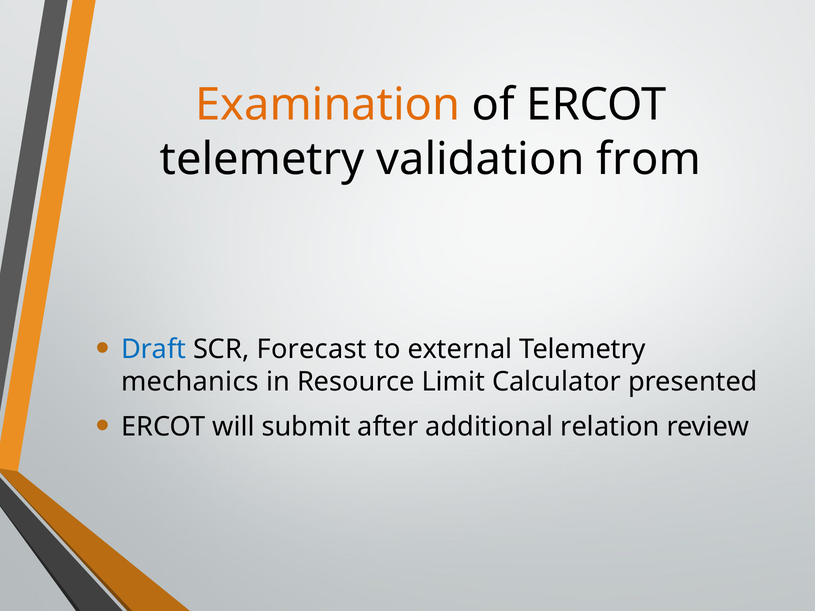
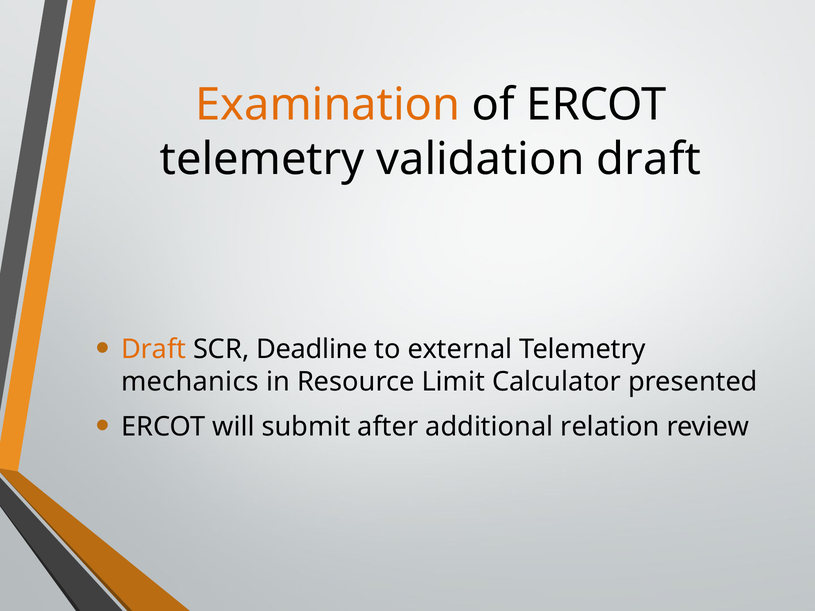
validation from: from -> draft (649, 159)
Draft colour: blue -> orange (154, 349)
Forecast: Forecast -> Deadline (312, 349)
